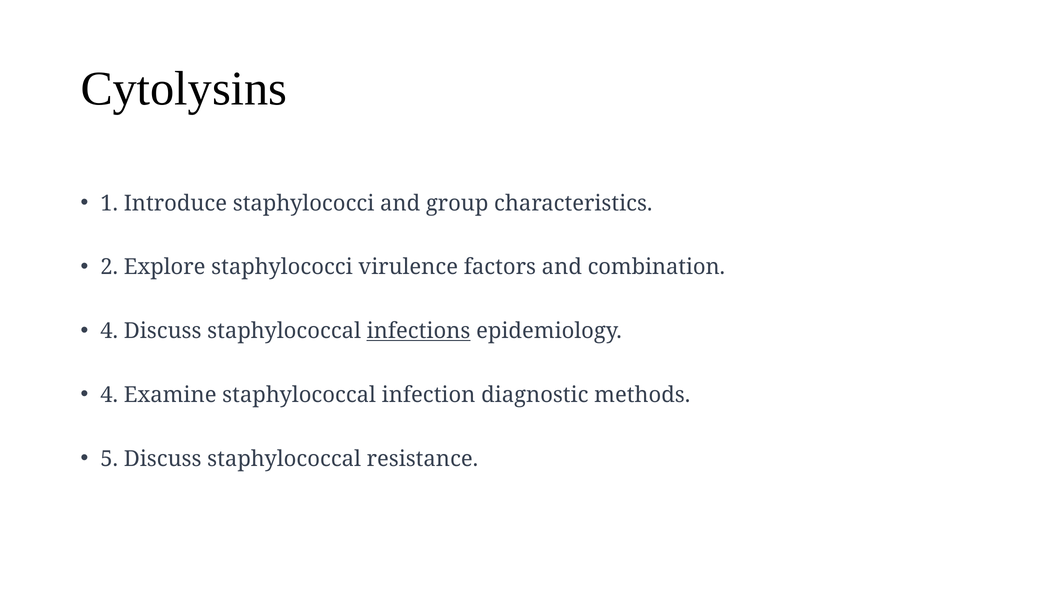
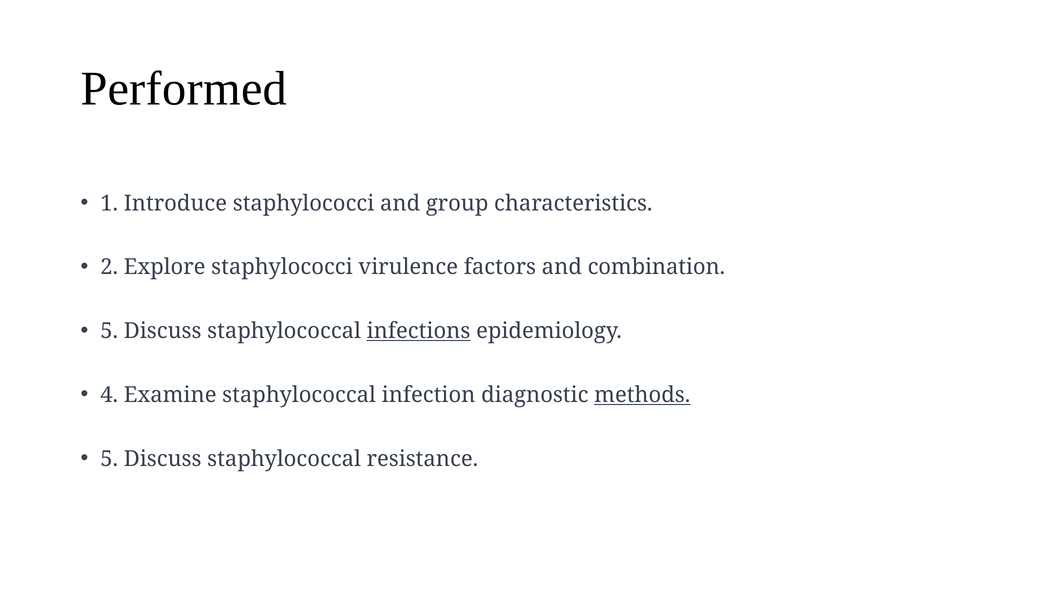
Cytolysins: Cytolysins -> Performed (184, 89)
4: 4 -> 5 (109, 331)
methods underline: none -> present (642, 395)
